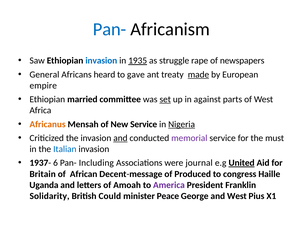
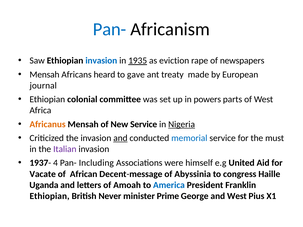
struggle: struggle -> eviction (174, 61)
General: General -> Mensah (45, 75)
made underline: present -> none (198, 75)
empire: empire -> journal (43, 86)
married: married -> colonial (82, 99)
set underline: present -> none (165, 99)
against: against -> powers (207, 99)
memorial colour: purple -> blue (189, 138)
Italian colour: blue -> purple (65, 149)
6: 6 -> 4 (56, 163)
journal: journal -> himself (199, 163)
United underline: present -> none (242, 163)
Britain: Britain -> Vacate (43, 174)
Produced: Produced -> Abyssinia (193, 174)
America colour: purple -> blue (169, 185)
Solidarity: Solidarity -> Ethiopian (50, 196)
Could: Could -> Never (110, 196)
Peace: Peace -> Prime (168, 196)
